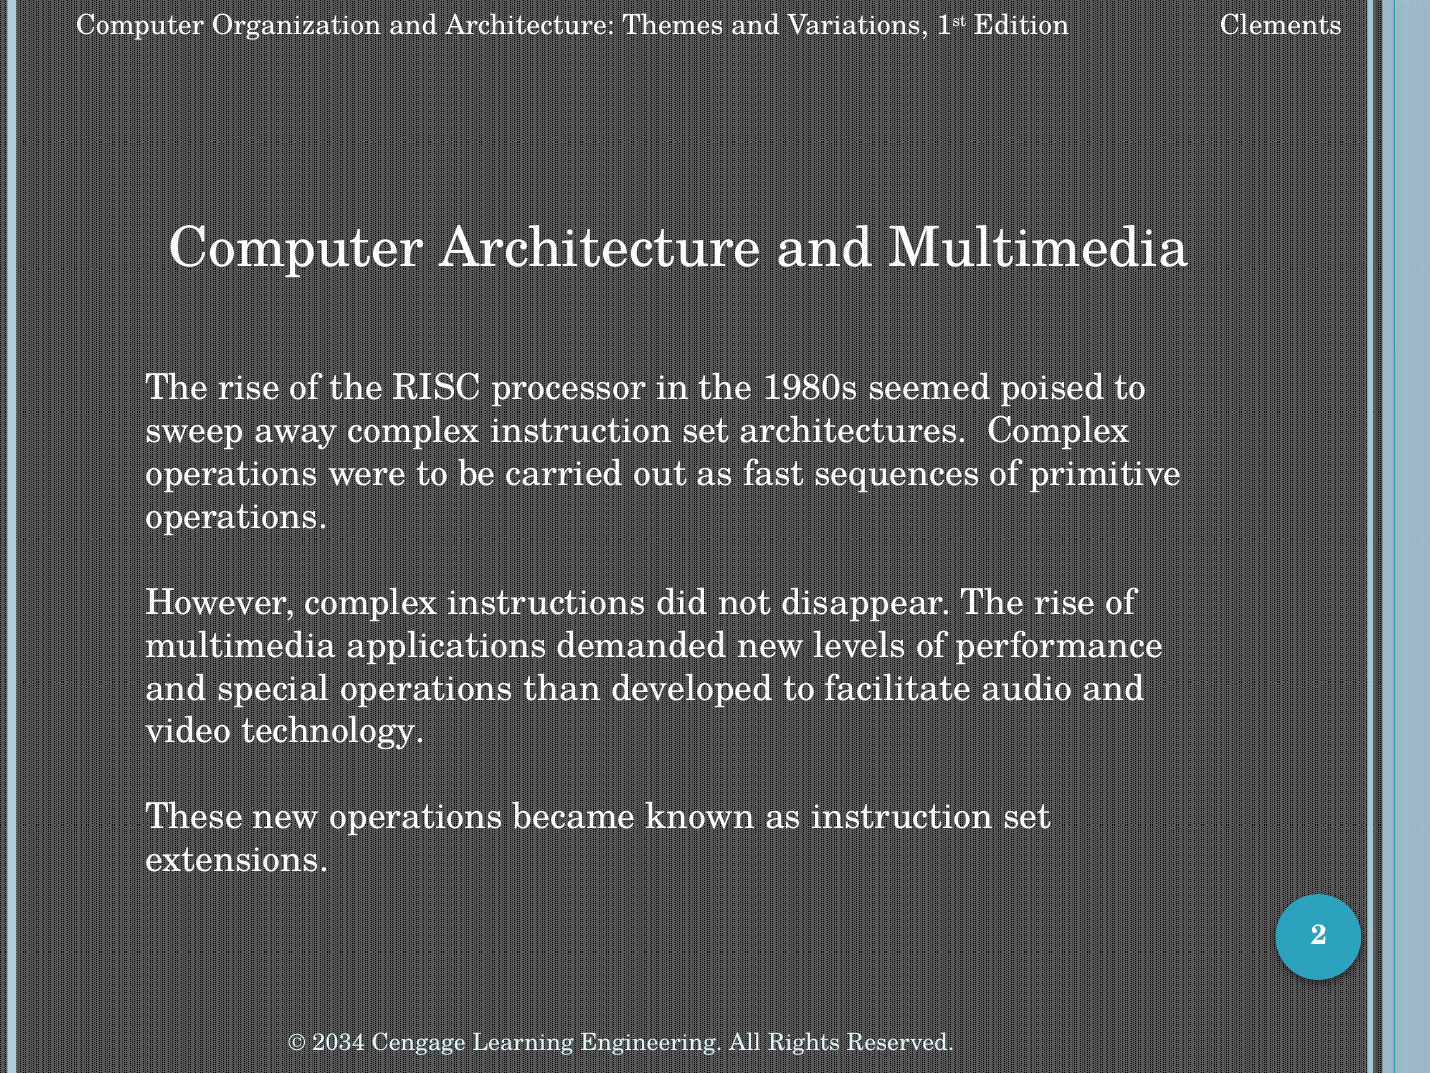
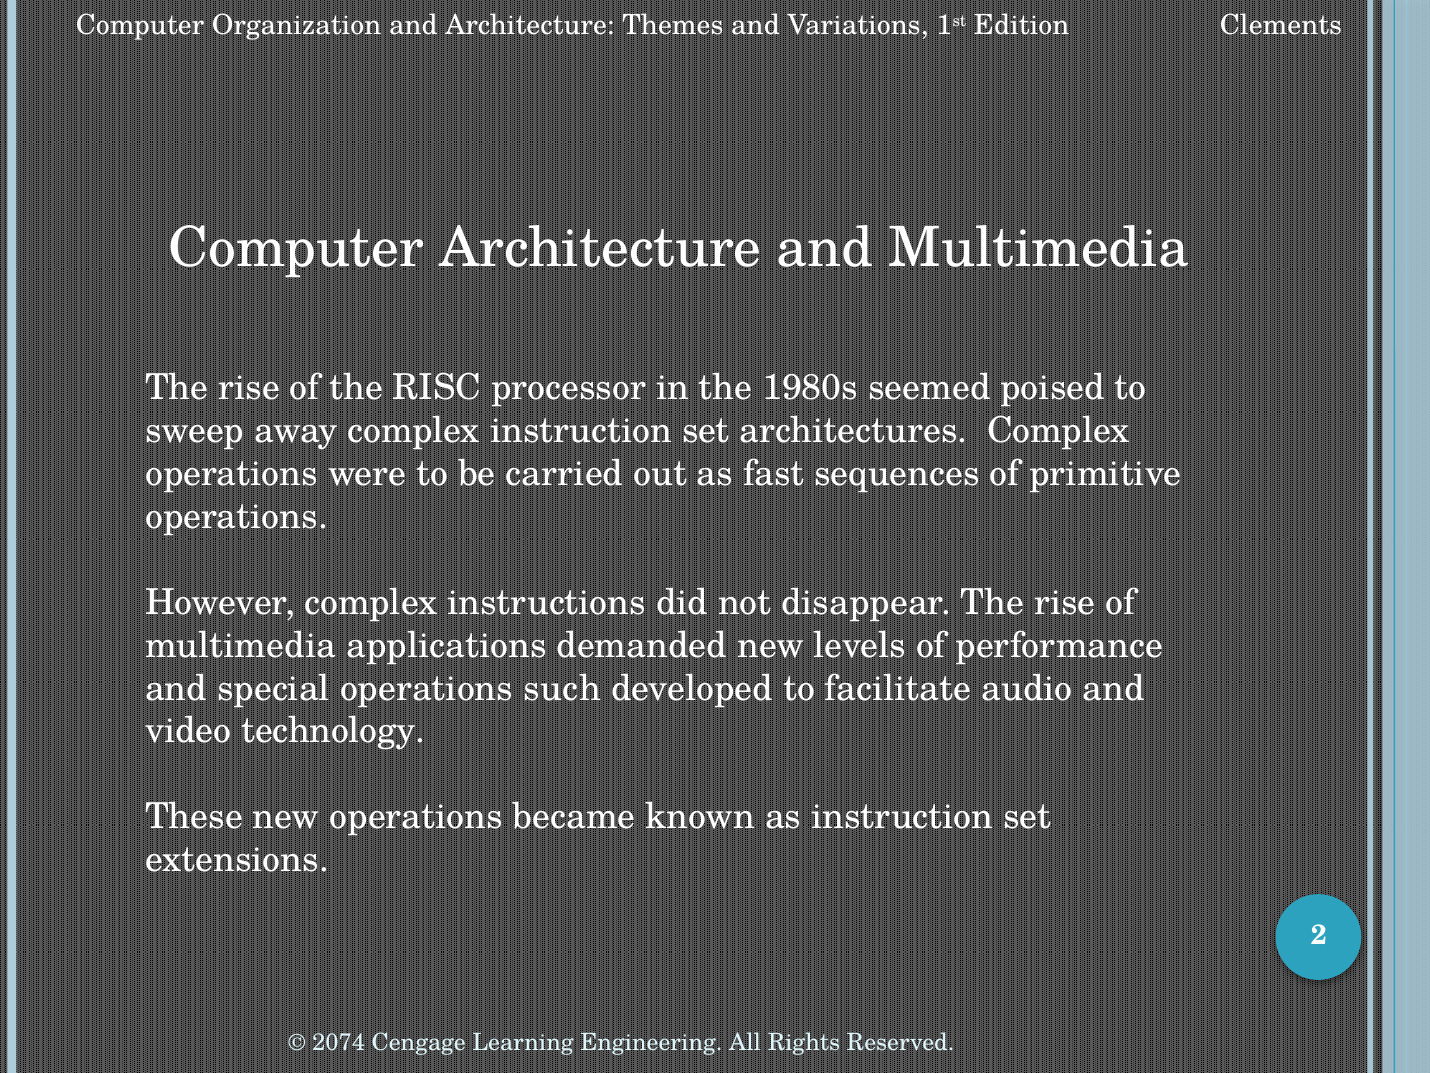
than: than -> such (562, 688)
2034: 2034 -> 2074 (339, 1042)
